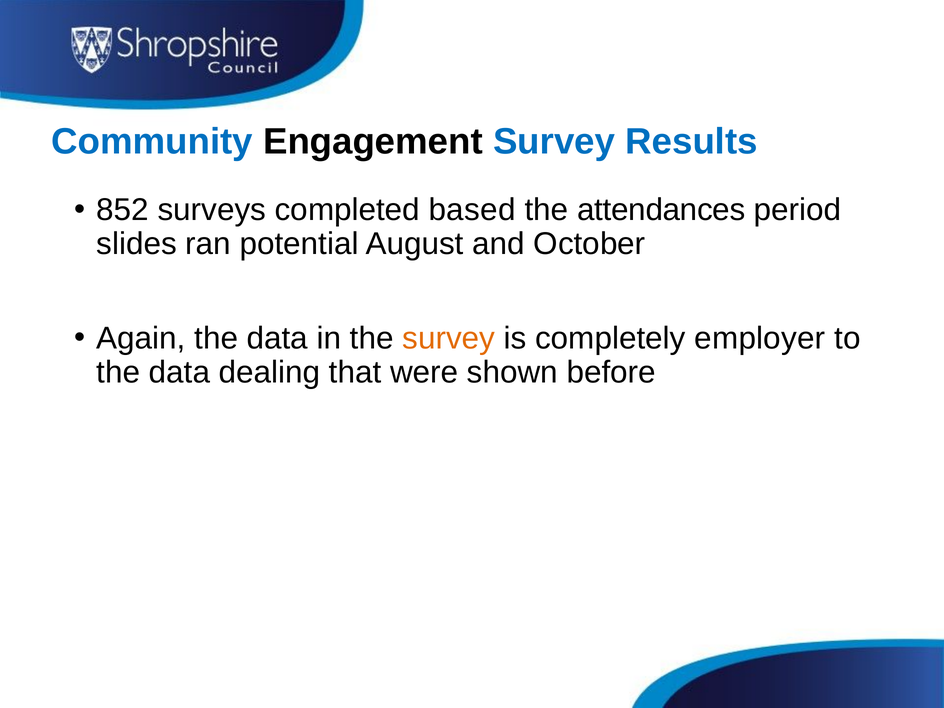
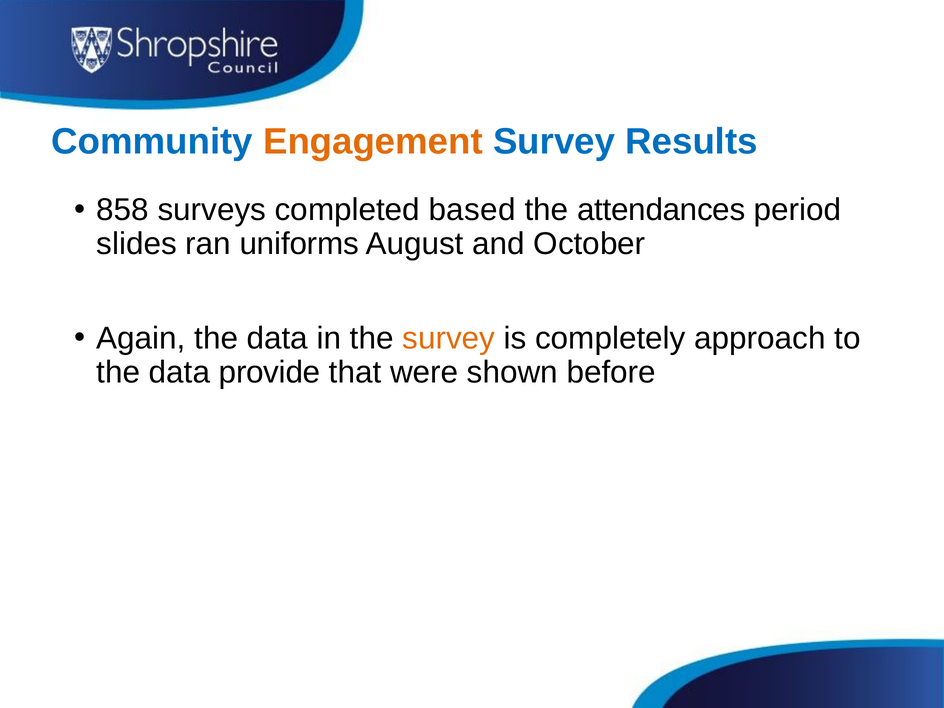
Engagement colour: black -> orange (373, 141)
852: 852 -> 858 (123, 210)
potential: potential -> uniforms (299, 244)
employer: employer -> approach (760, 338)
dealing: dealing -> provide (270, 372)
